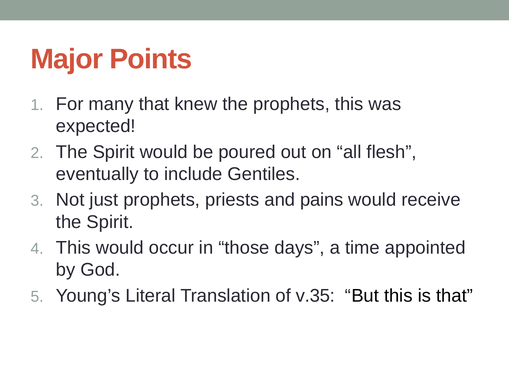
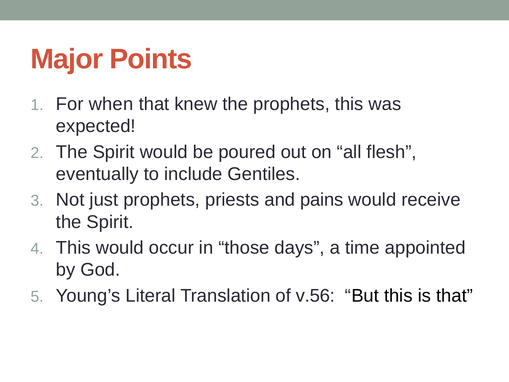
many: many -> when (111, 104)
v.35: v.35 -> v.56 (315, 295)
